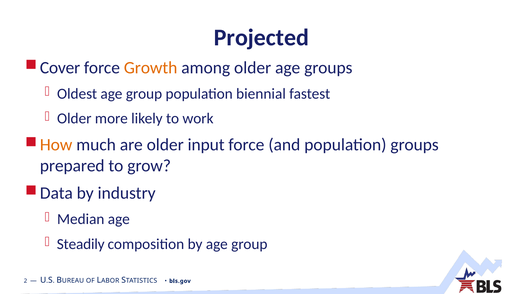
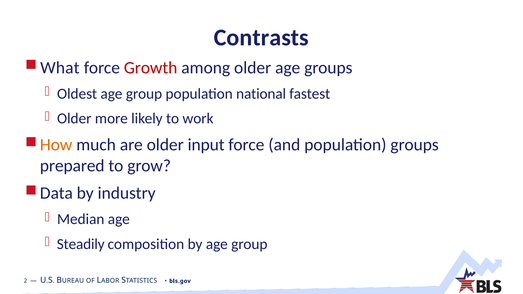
Projected: Projected -> Contrasts (261, 38)
Cover: Cover -> What (60, 68)
Growth colour: orange -> red (151, 68)
biennial: biennial -> national (261, 94)
